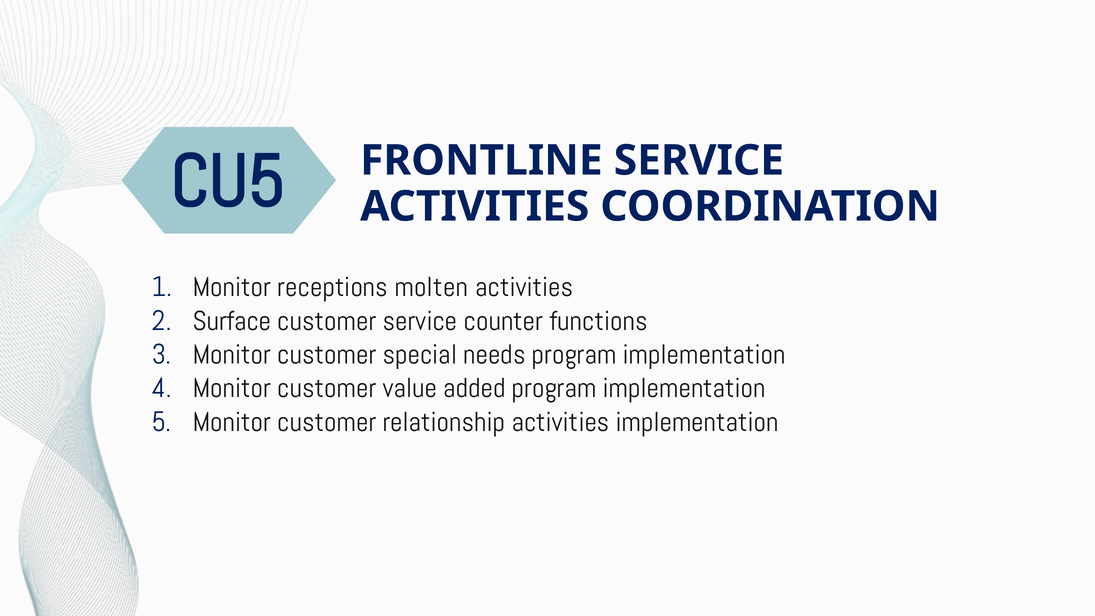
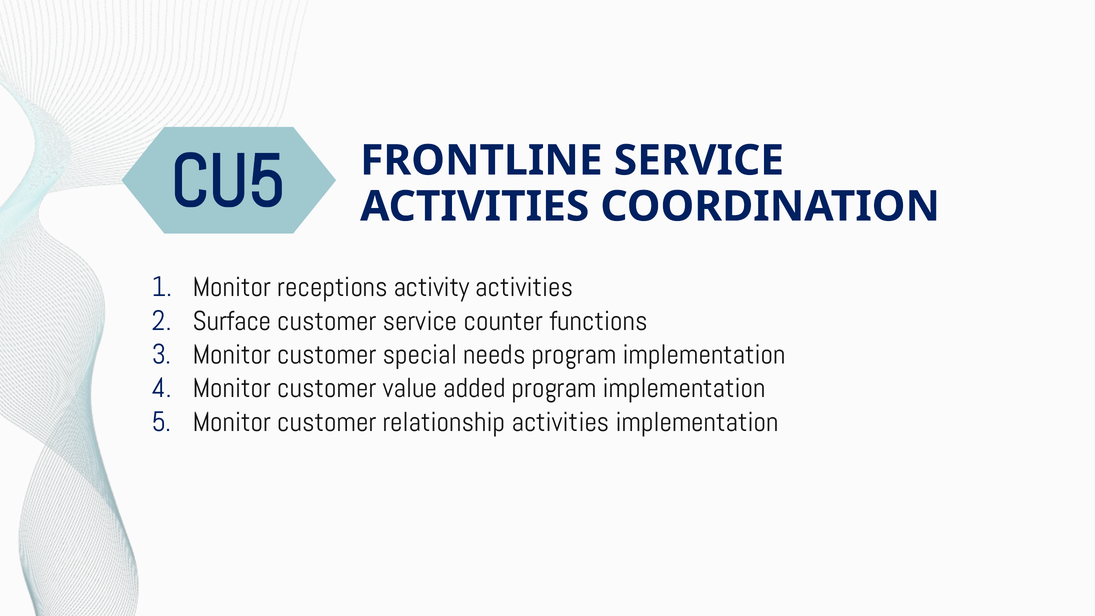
molten: molten -> activity (432, 287)
